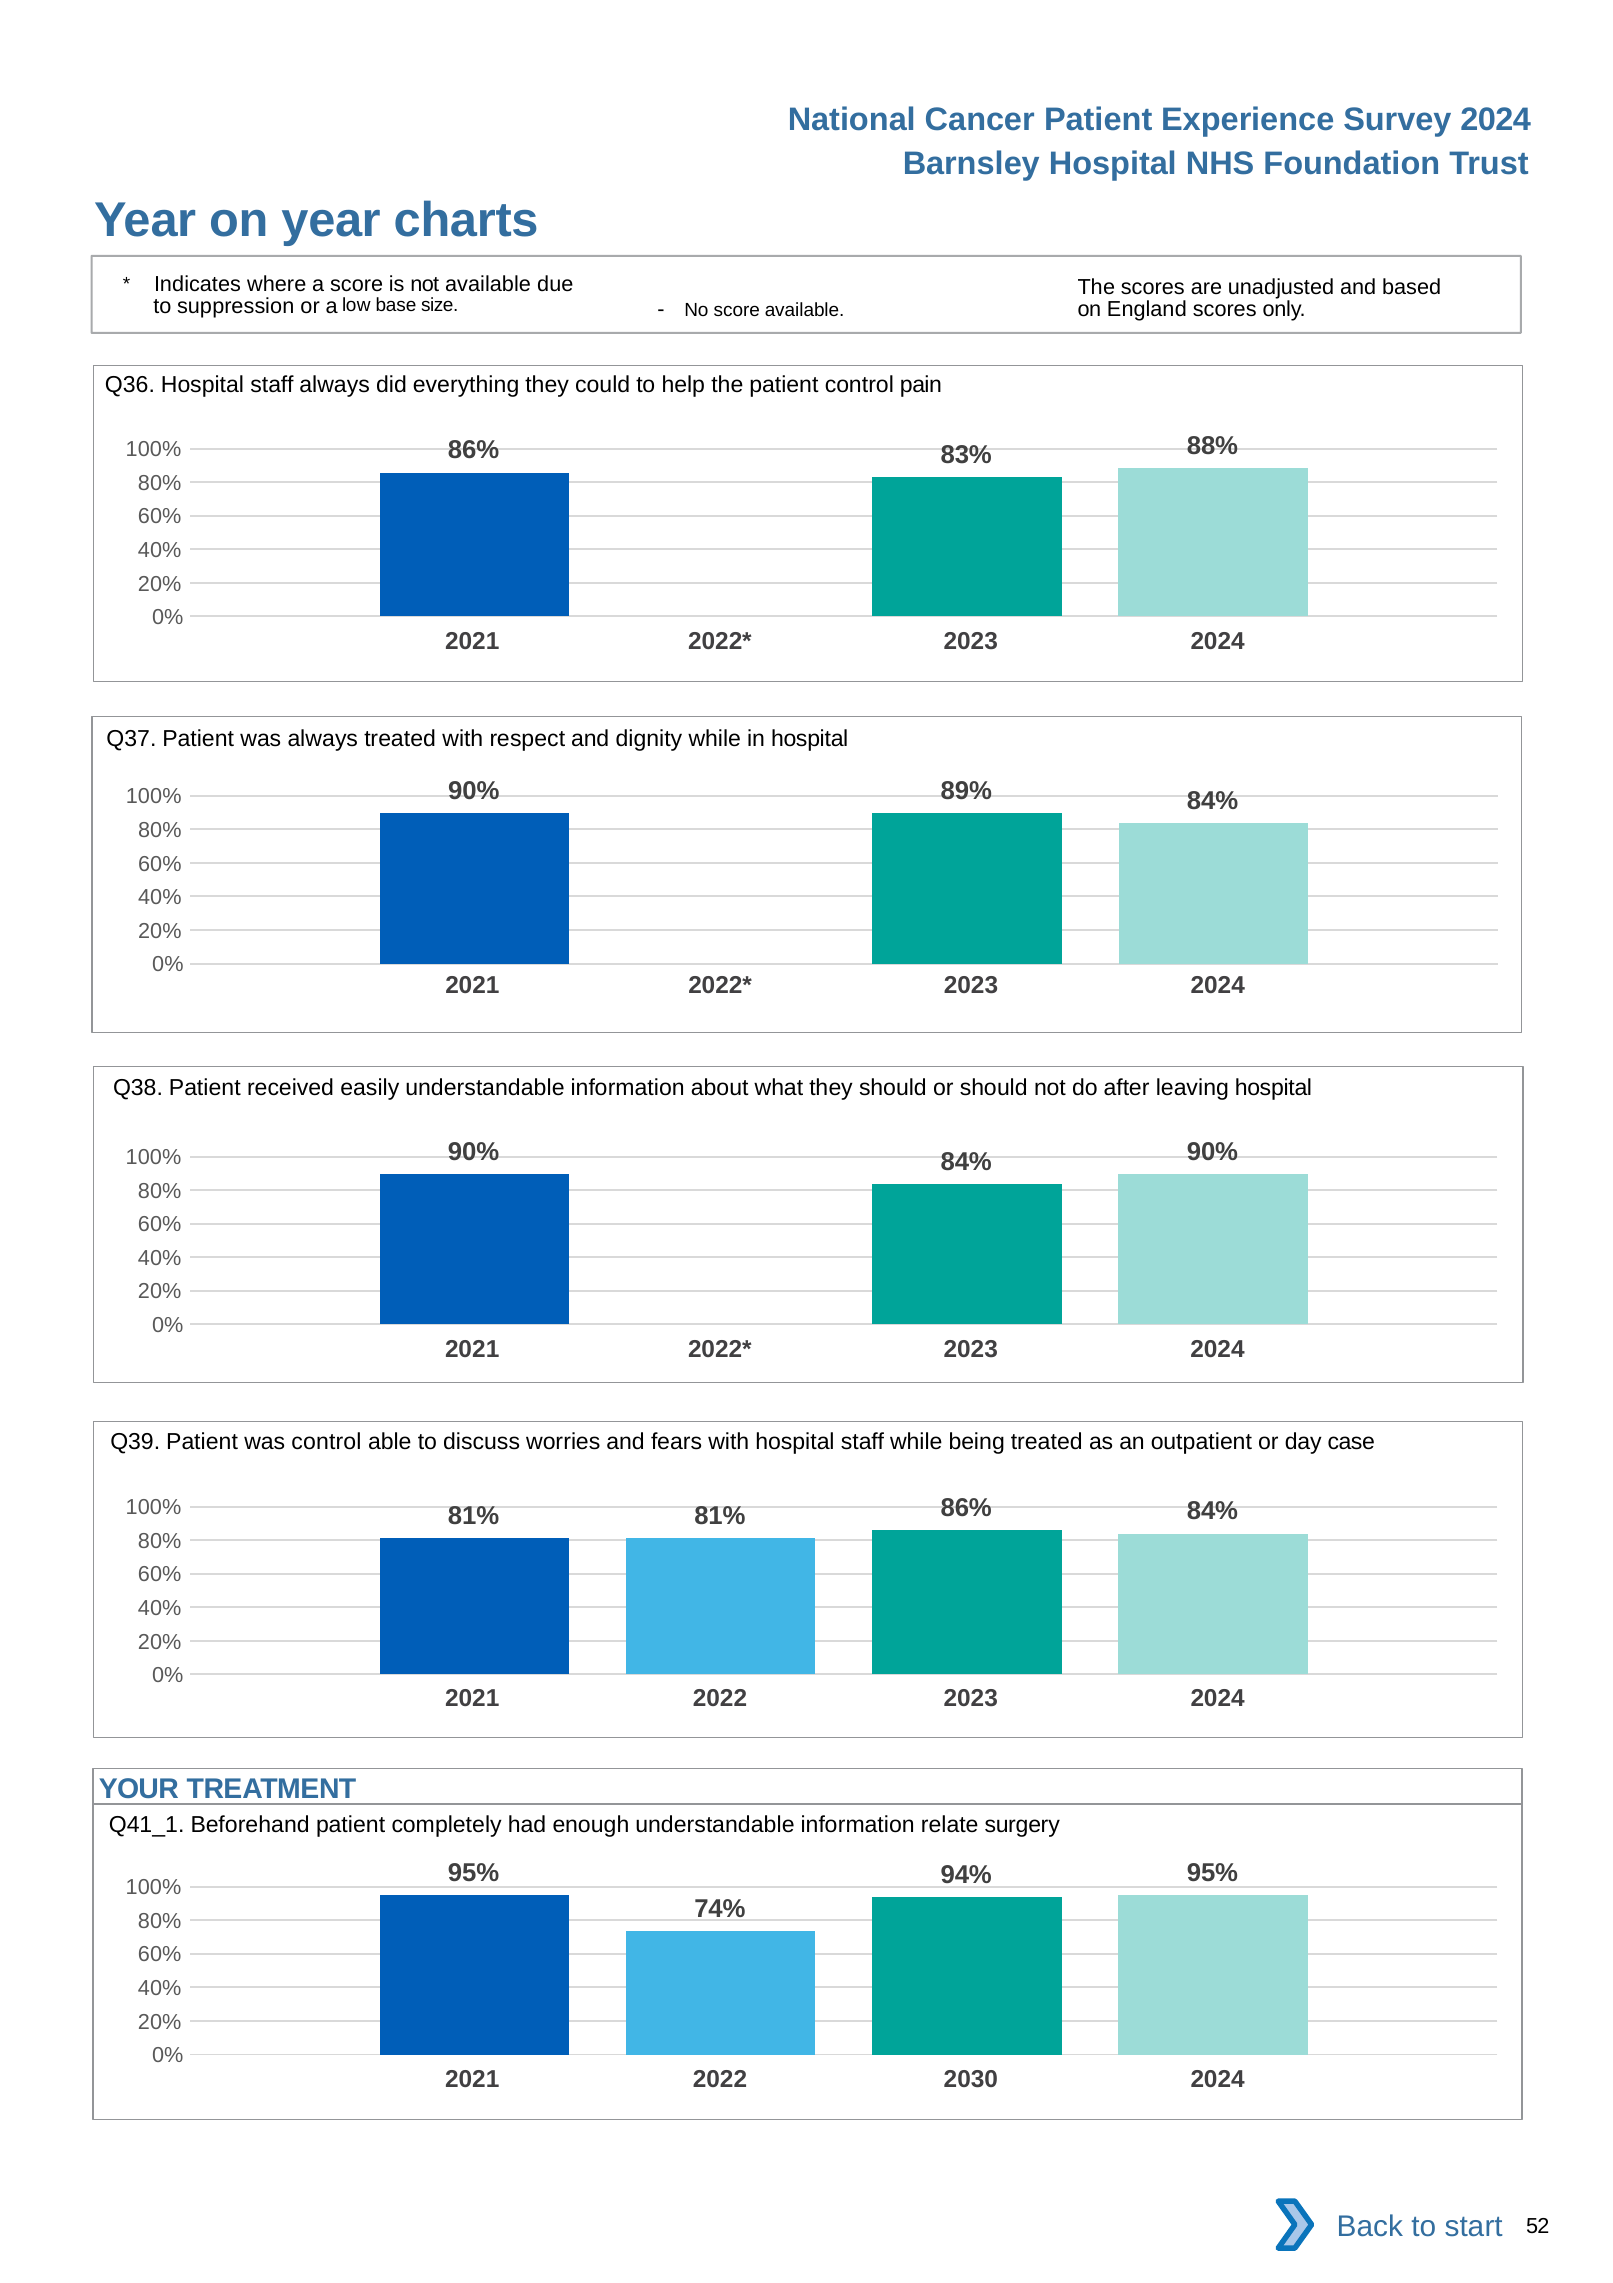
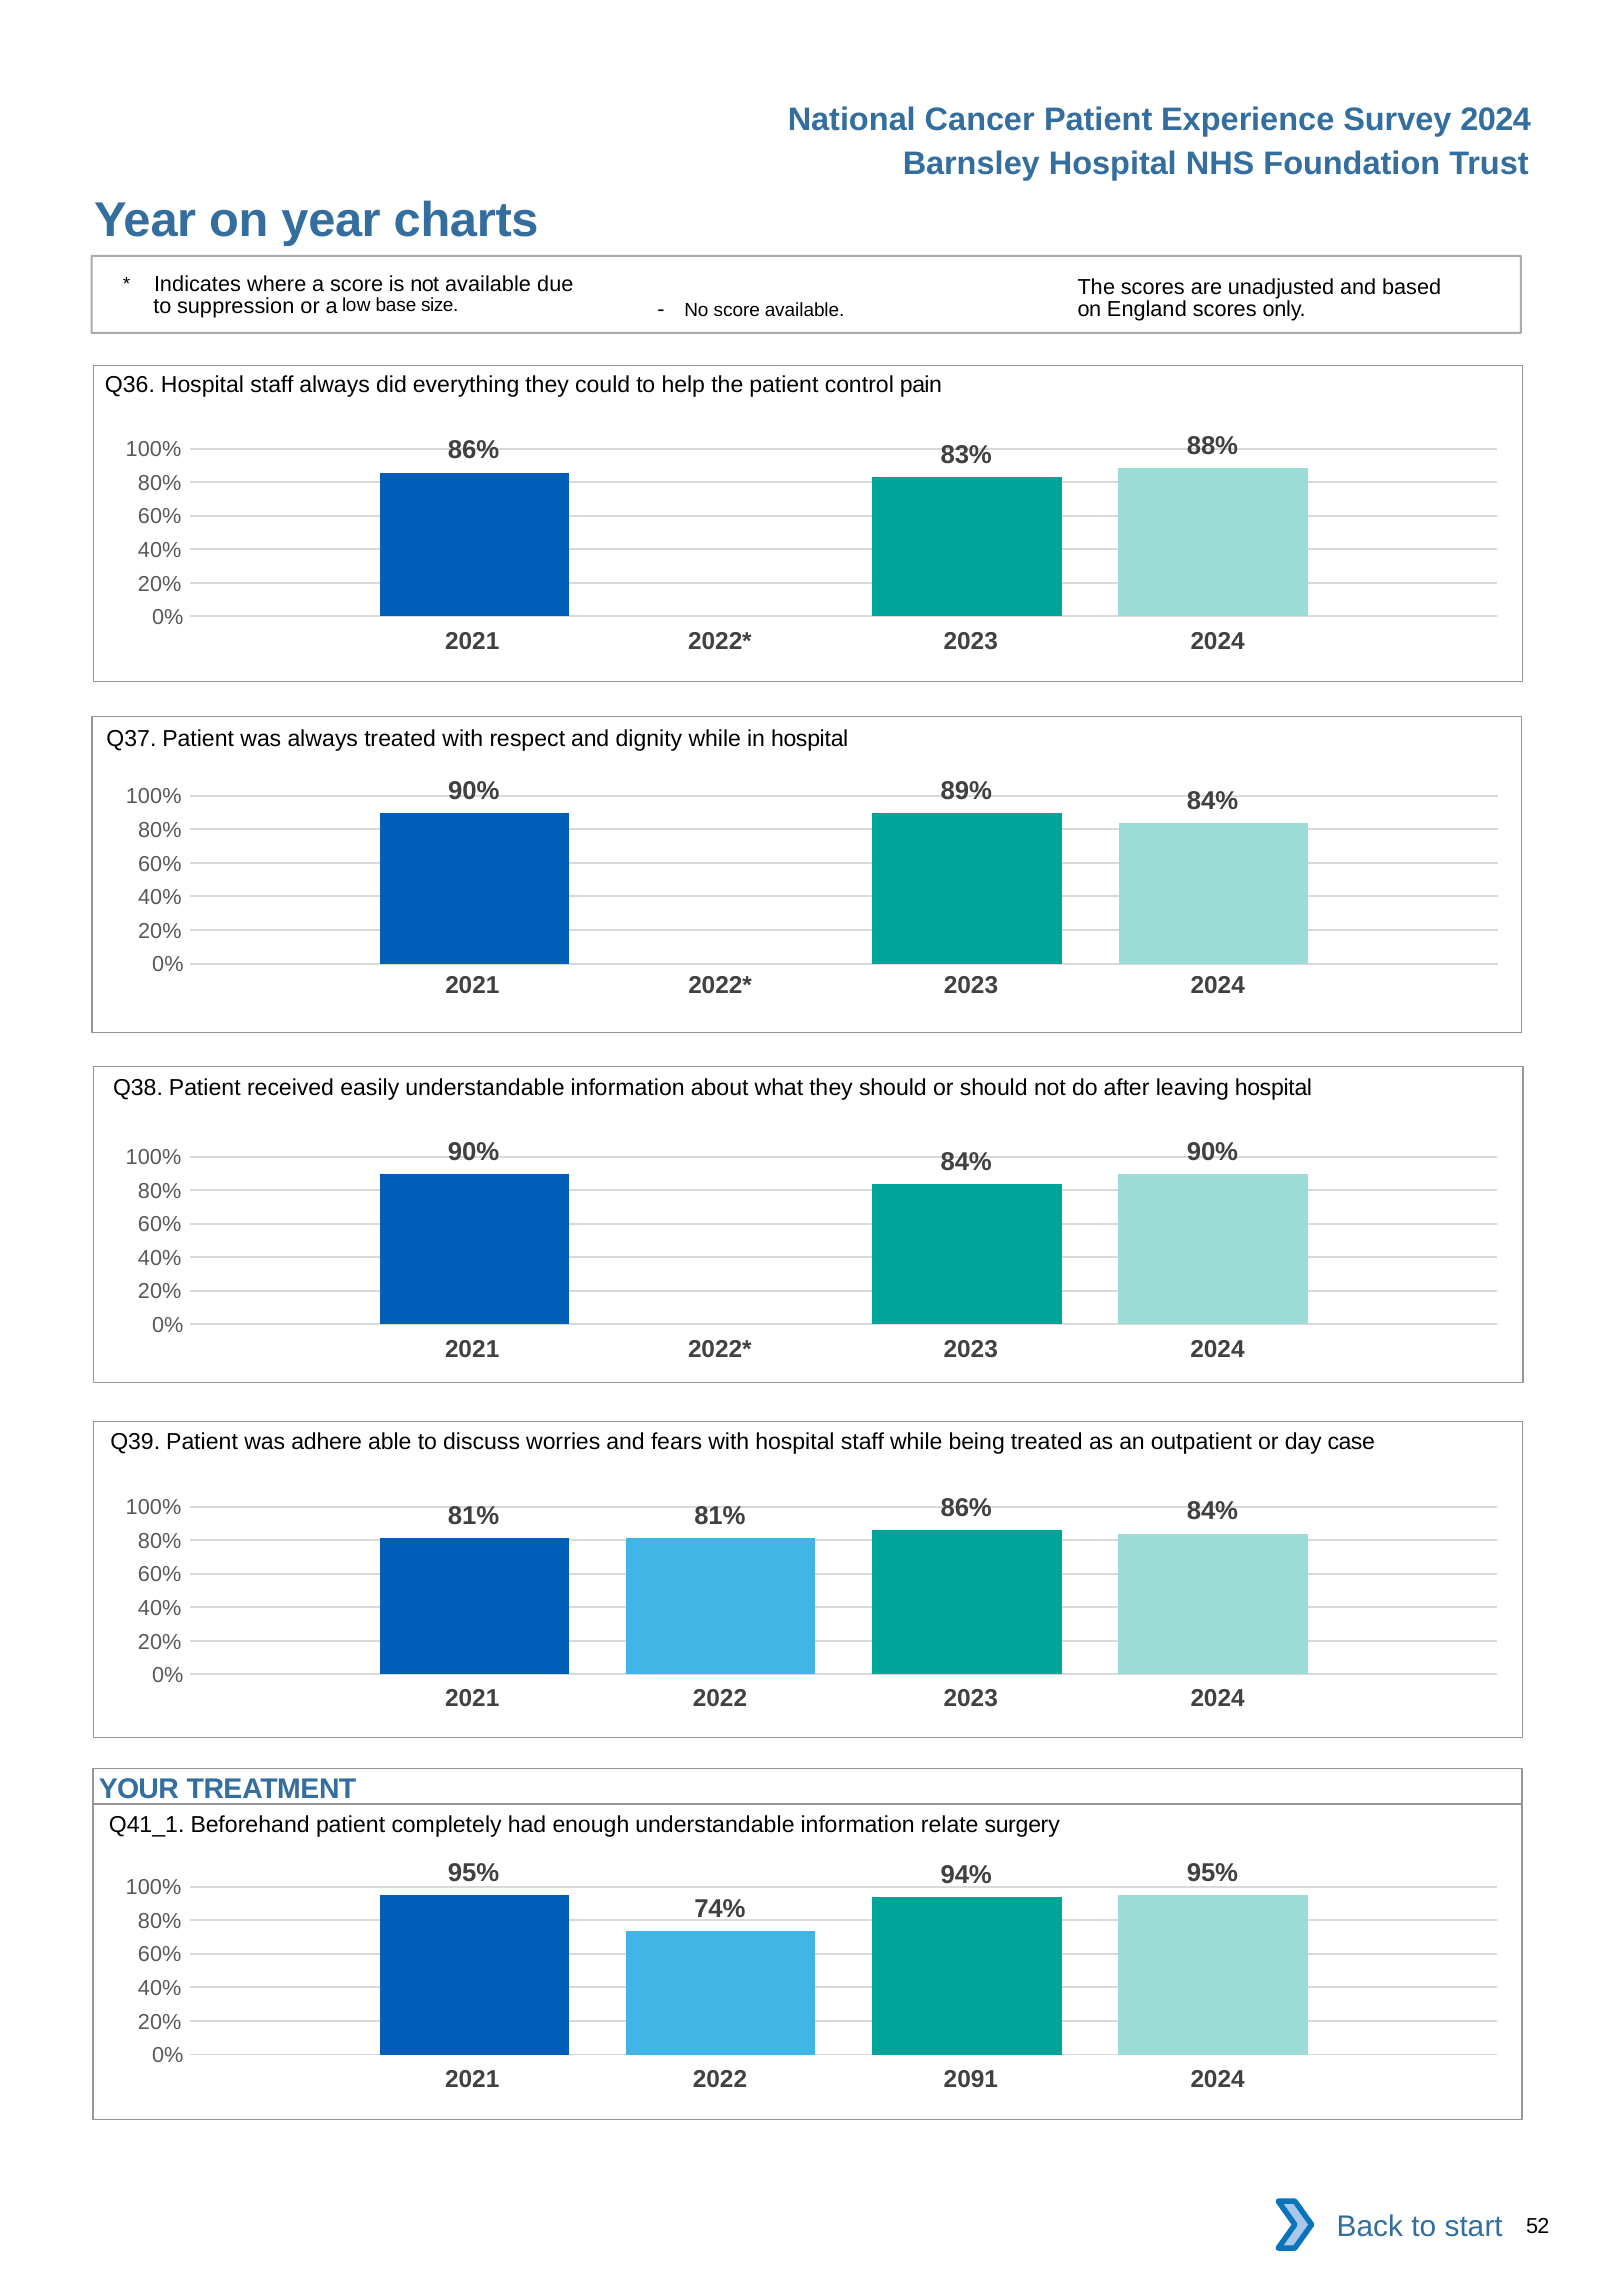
was control: control -> adhere (327, 1441)
2030: 2030 -> 2091 (971, 2079)
